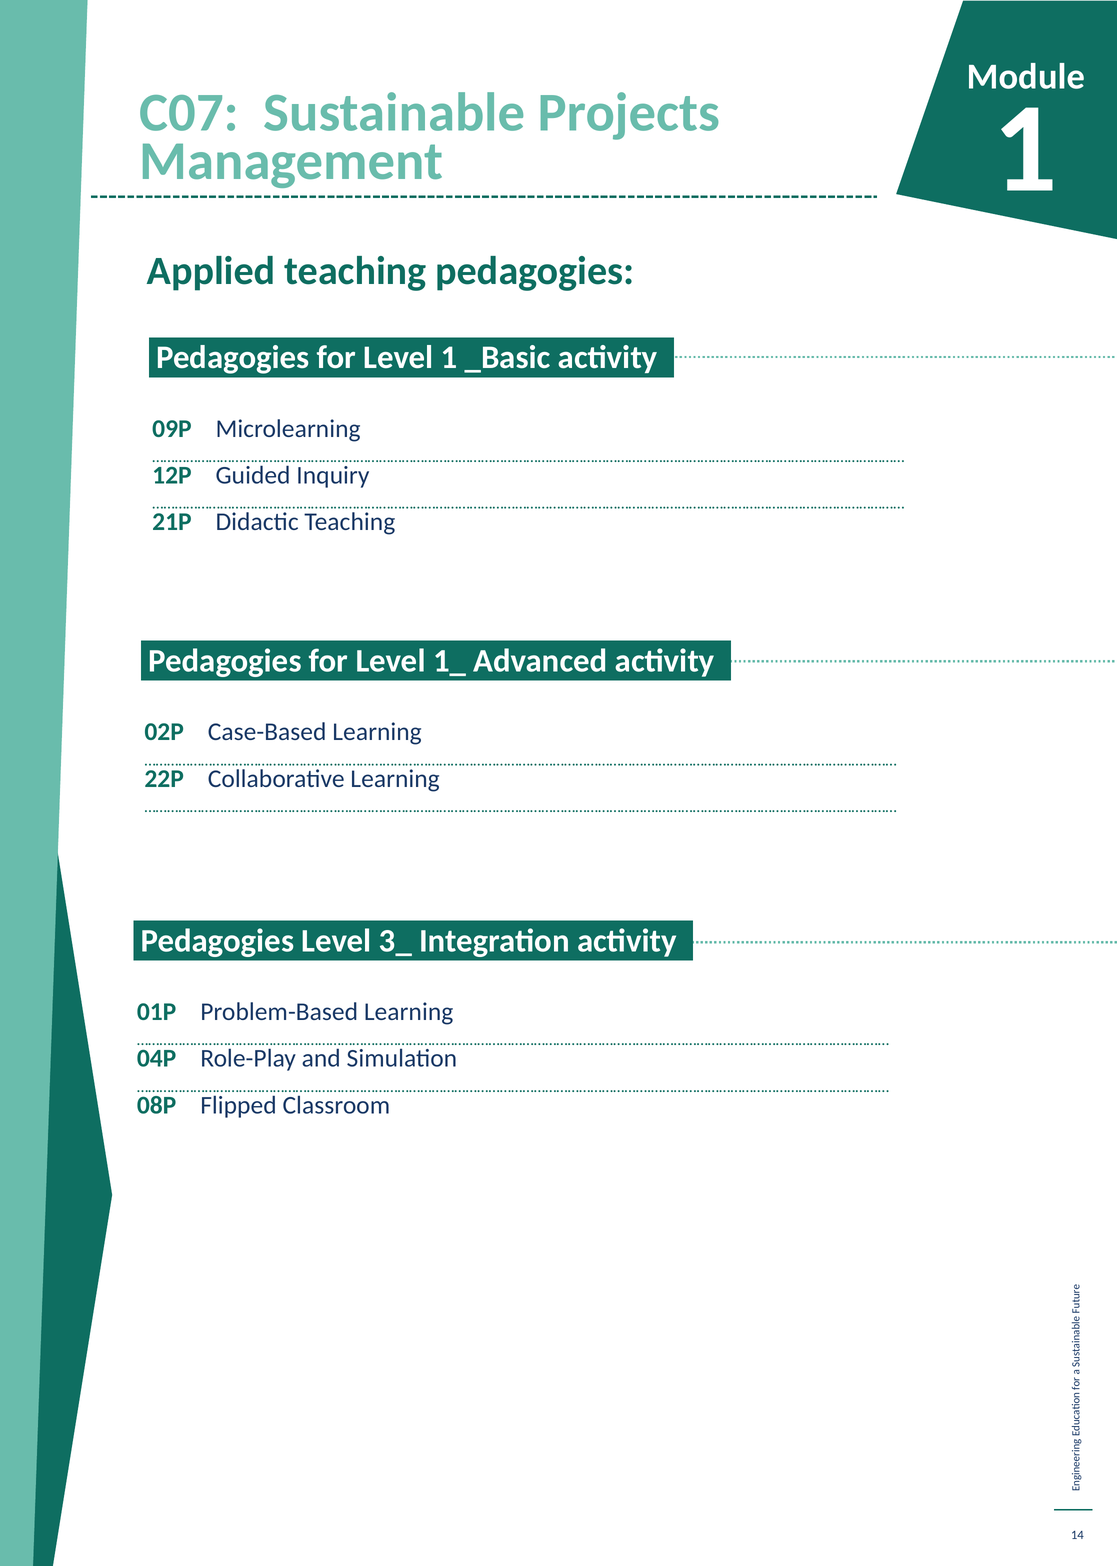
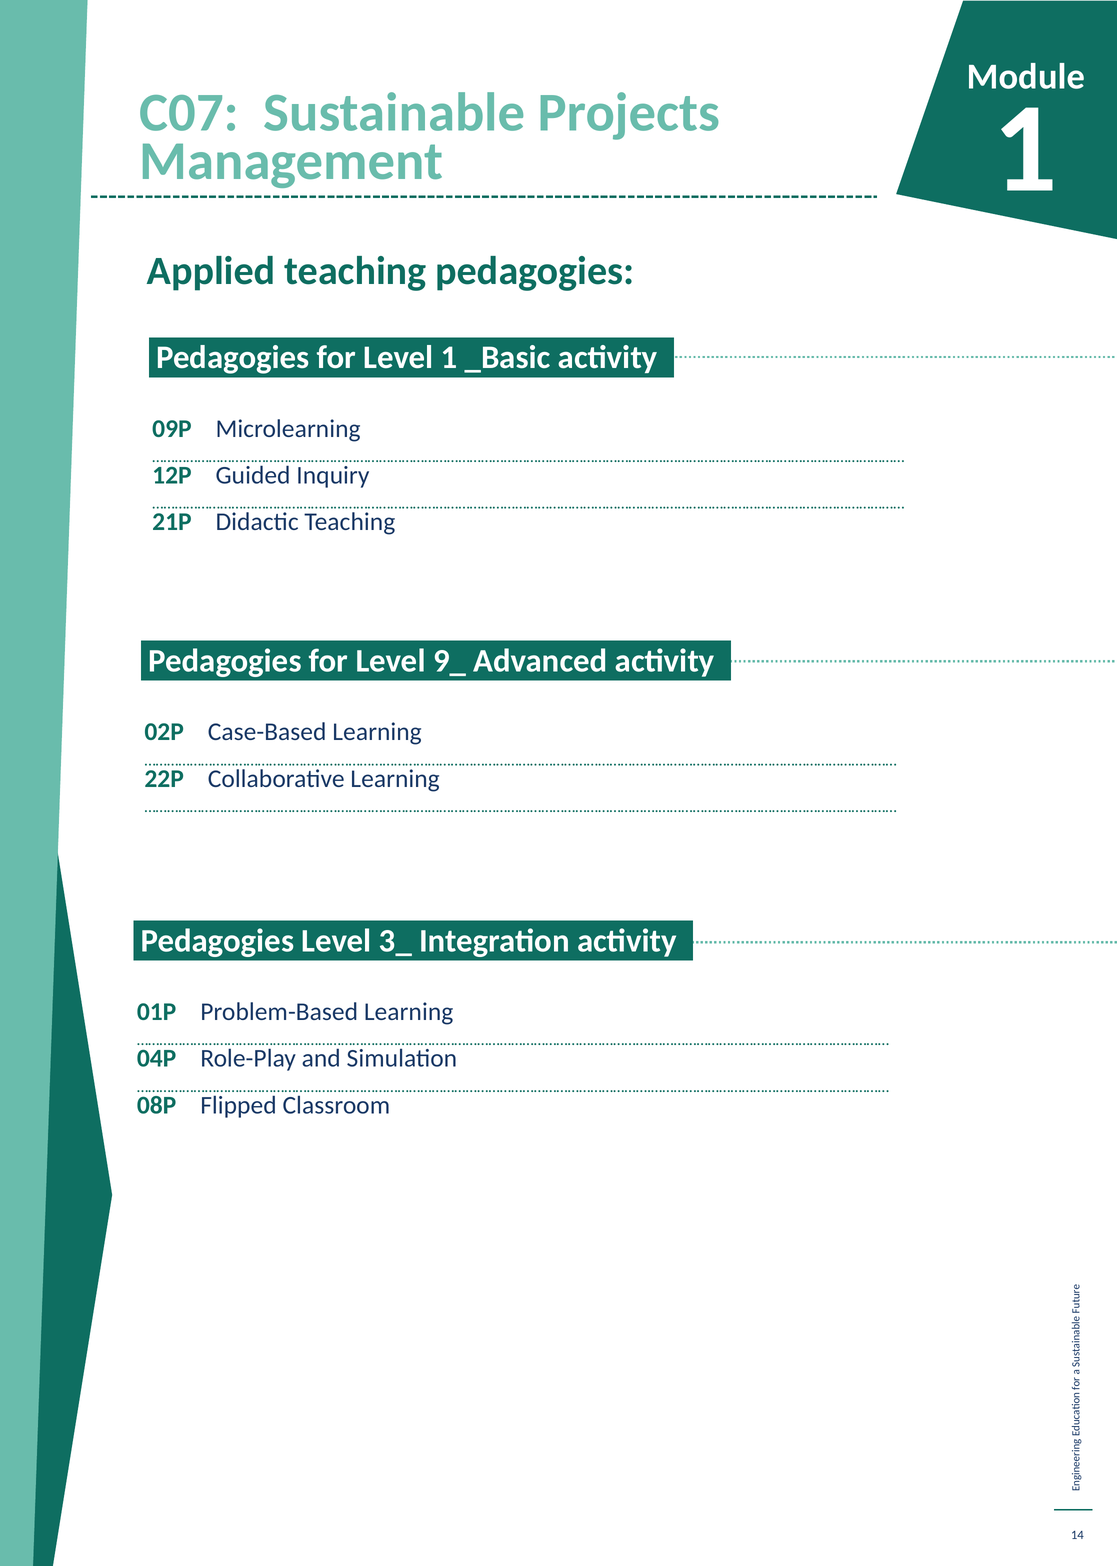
1_: 1_ -> 9_ (450, 661)
